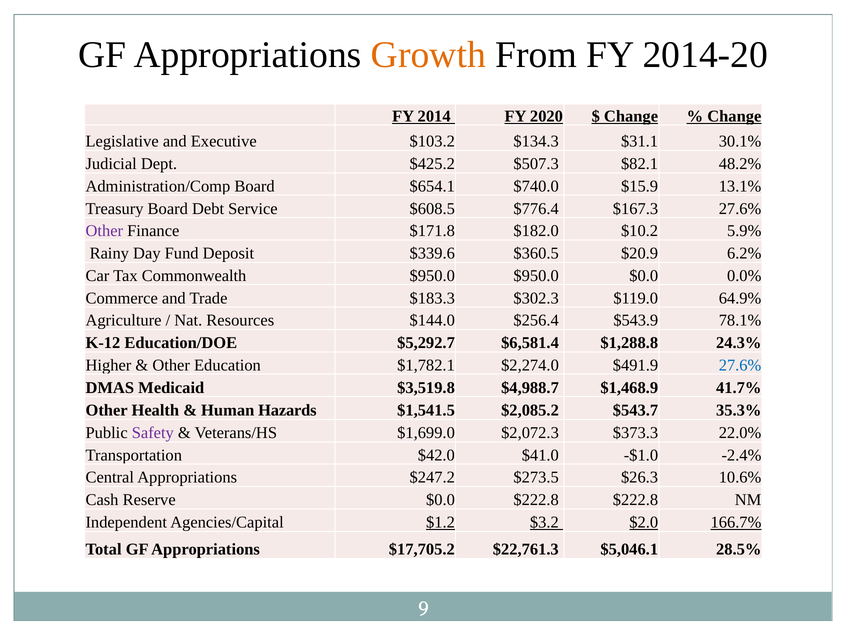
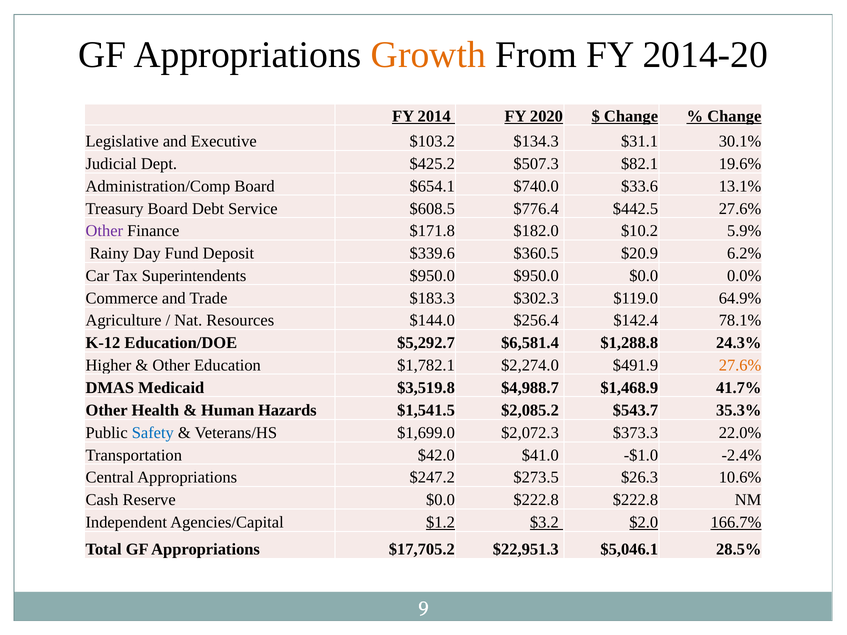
48.2%: 48.2% -> 19.6% (740, 164)
$15.9: $15.9 -> $33.6 (640, 186)
$167.3: $167.3 -> $442.5 (635, 209)
Commonwealth: Commonwealth -> Superintendents (194, 276)
$543.9: $543.9 -> $142.4 (636, 321)
27.6% colour: blue -> orange (740, 365)
Safety colour: purple -> blue (153, 433)
$22,761.3: $22,761.3 -> $22,951.3 (526, 550)
